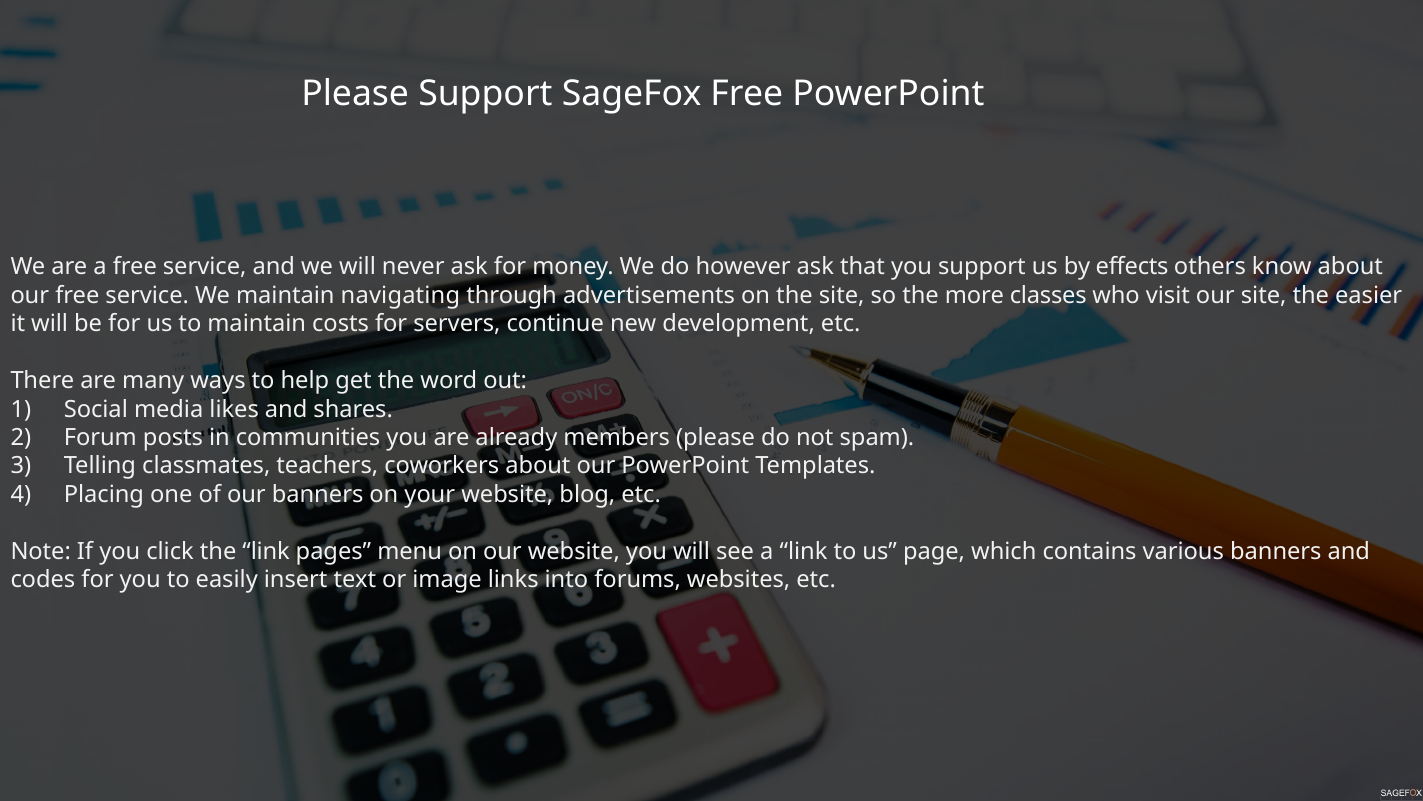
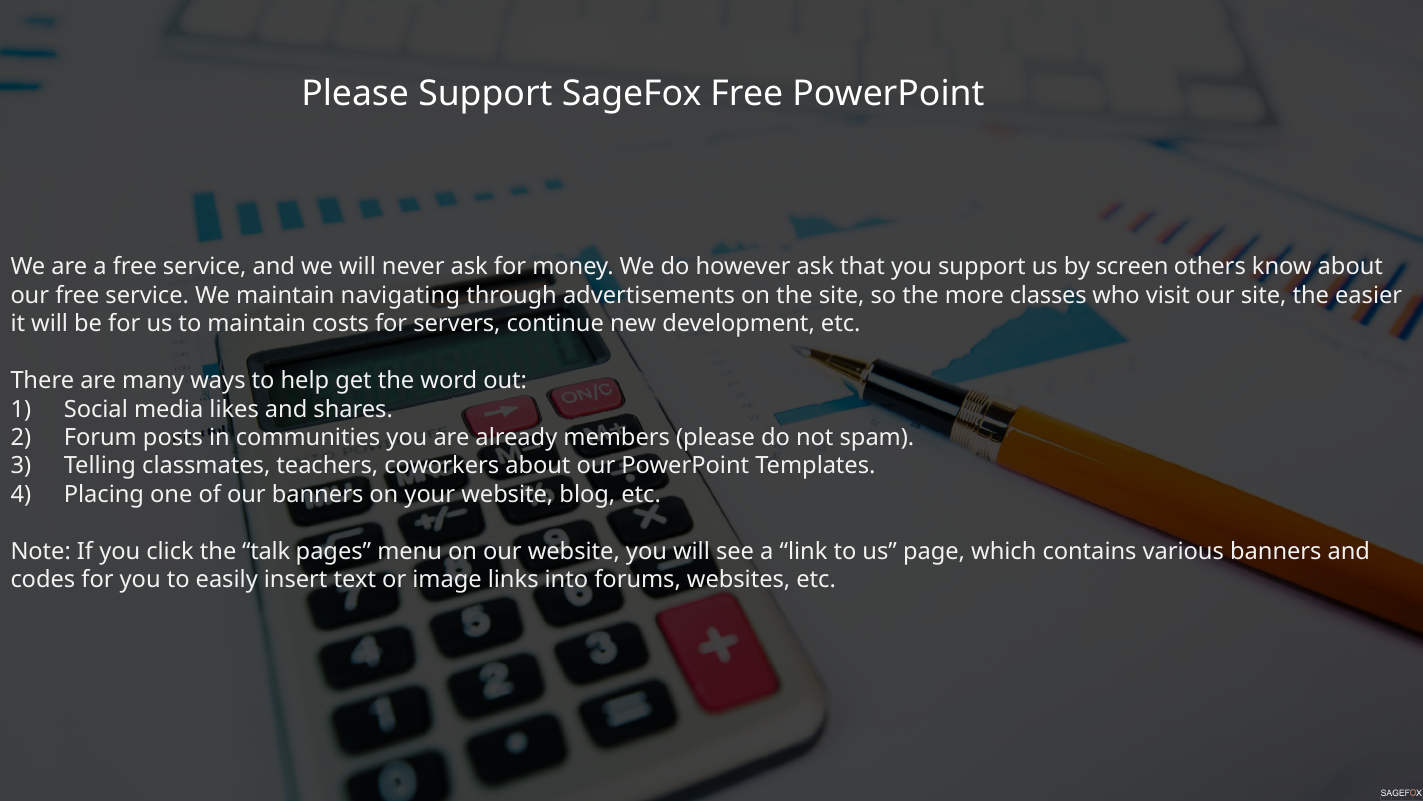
effects: effects -> screen (1132, 267)
the link: link -> talk (266, 551)
